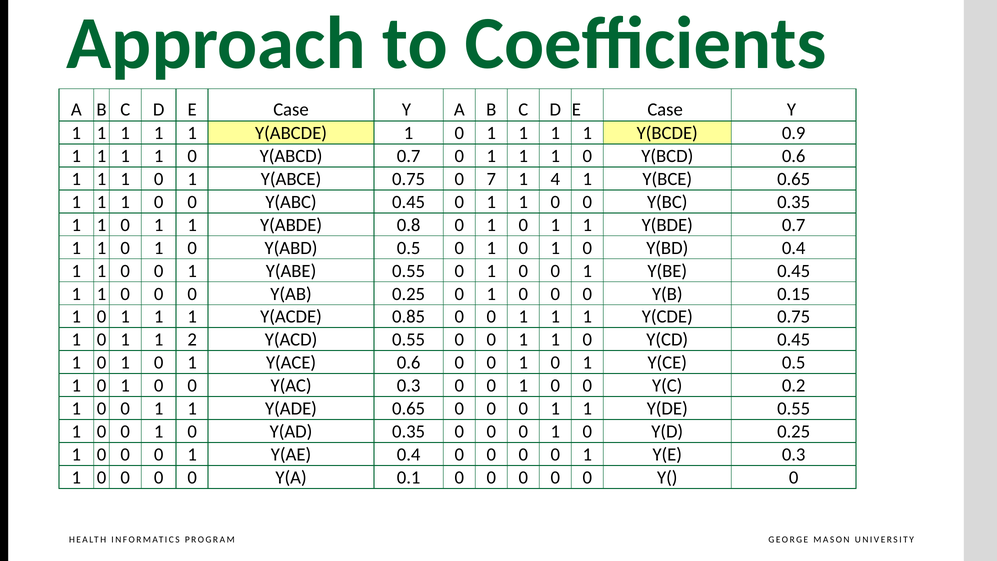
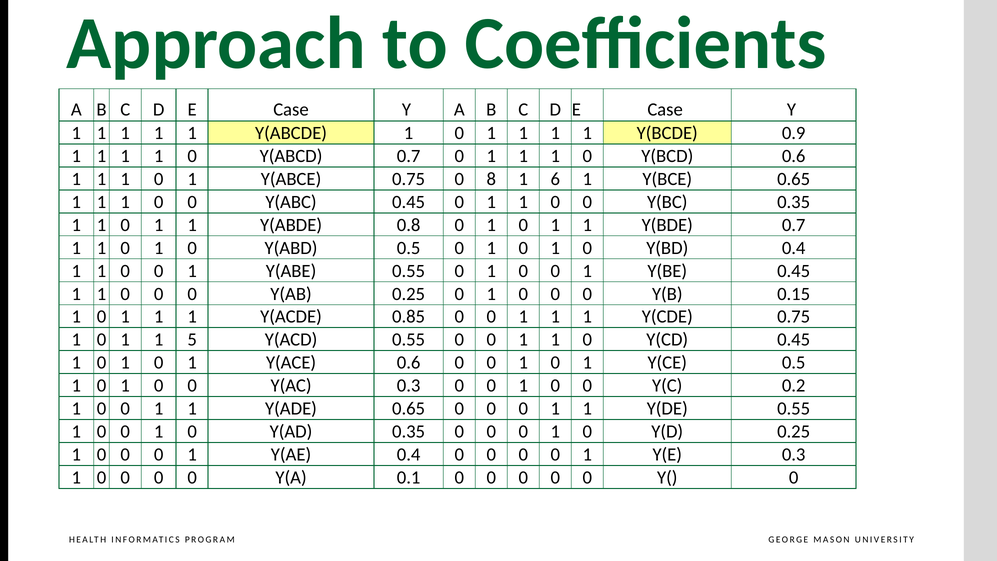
7: 7 -> 8 (491, 179)
4: 4 -> 6 (555, 179)
2: 2 -> 5 (192, 340)
